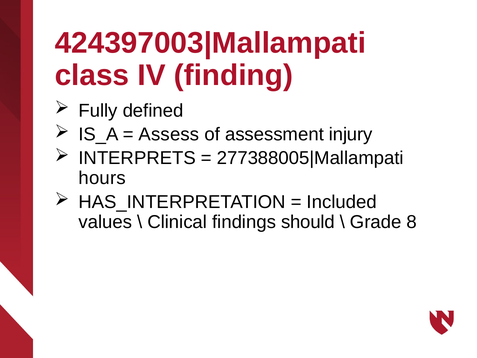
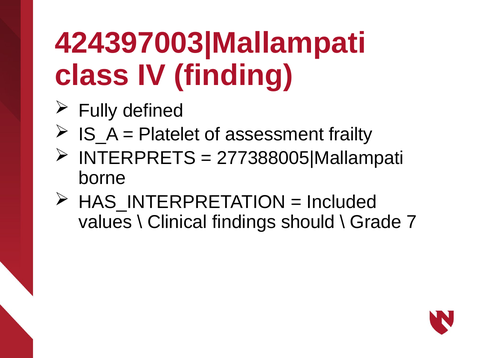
Assess: Assess -> Platelet (169, 134)
injury: injury -> frailty (351, 134)
hours: hours -> borne (102, 178)
8: 8 -> 7 (412, 222)
